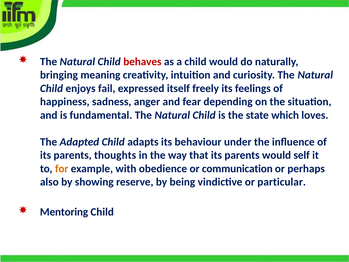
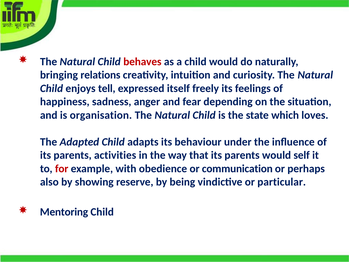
meaning: meaning -> relations (100, 75)
fail: fail -> tell (107, 88)
fundamental: fundamental -> organisation (101, 115)
thoughts: thoughts -> activities (115, 155)
for colour: orange -> red (62, 169)
